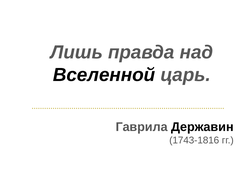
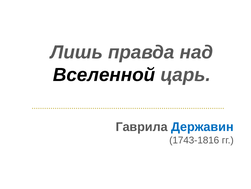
Державин colour: black -> blue (202, 126)
